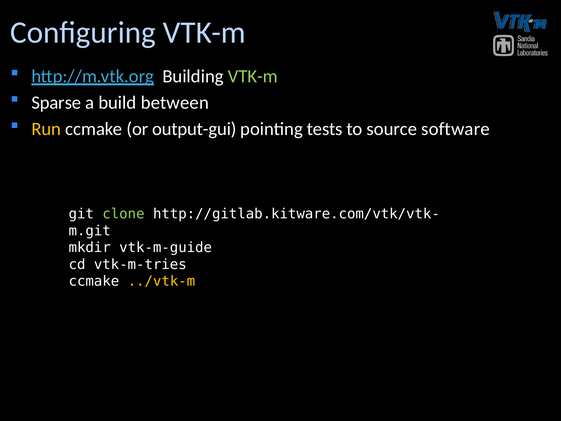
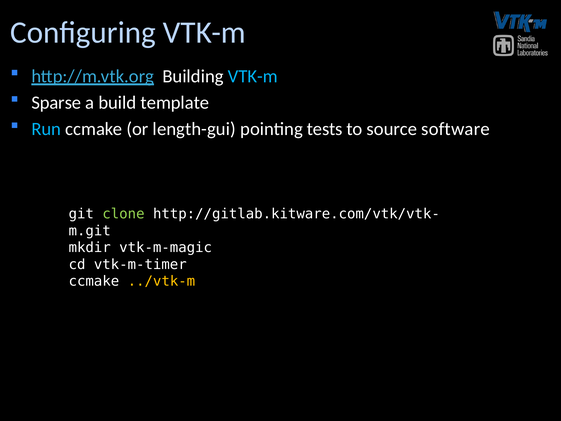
VTK-m colour: light green -> light blue (253, 76)
between: between -> template (175, 103)
Run colour: yellow -> light blue (46, 129)
output-gui: output-gui -> length-gui (194, 129)
vtk-m-guide: vtk-m-guide -> vtk-m-magic (166, 248)
vtk-m-tries: vtk-m-tries -> vtk-m-timer (140, 264)
